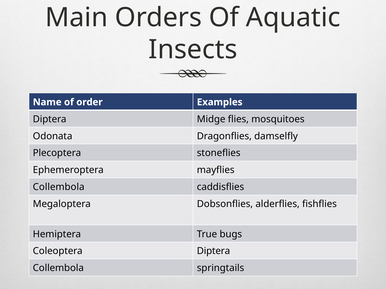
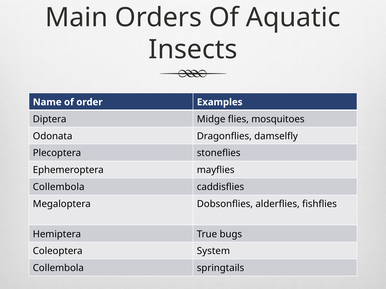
Coleoptera Diptera: Diptera -> System (213, 251)
